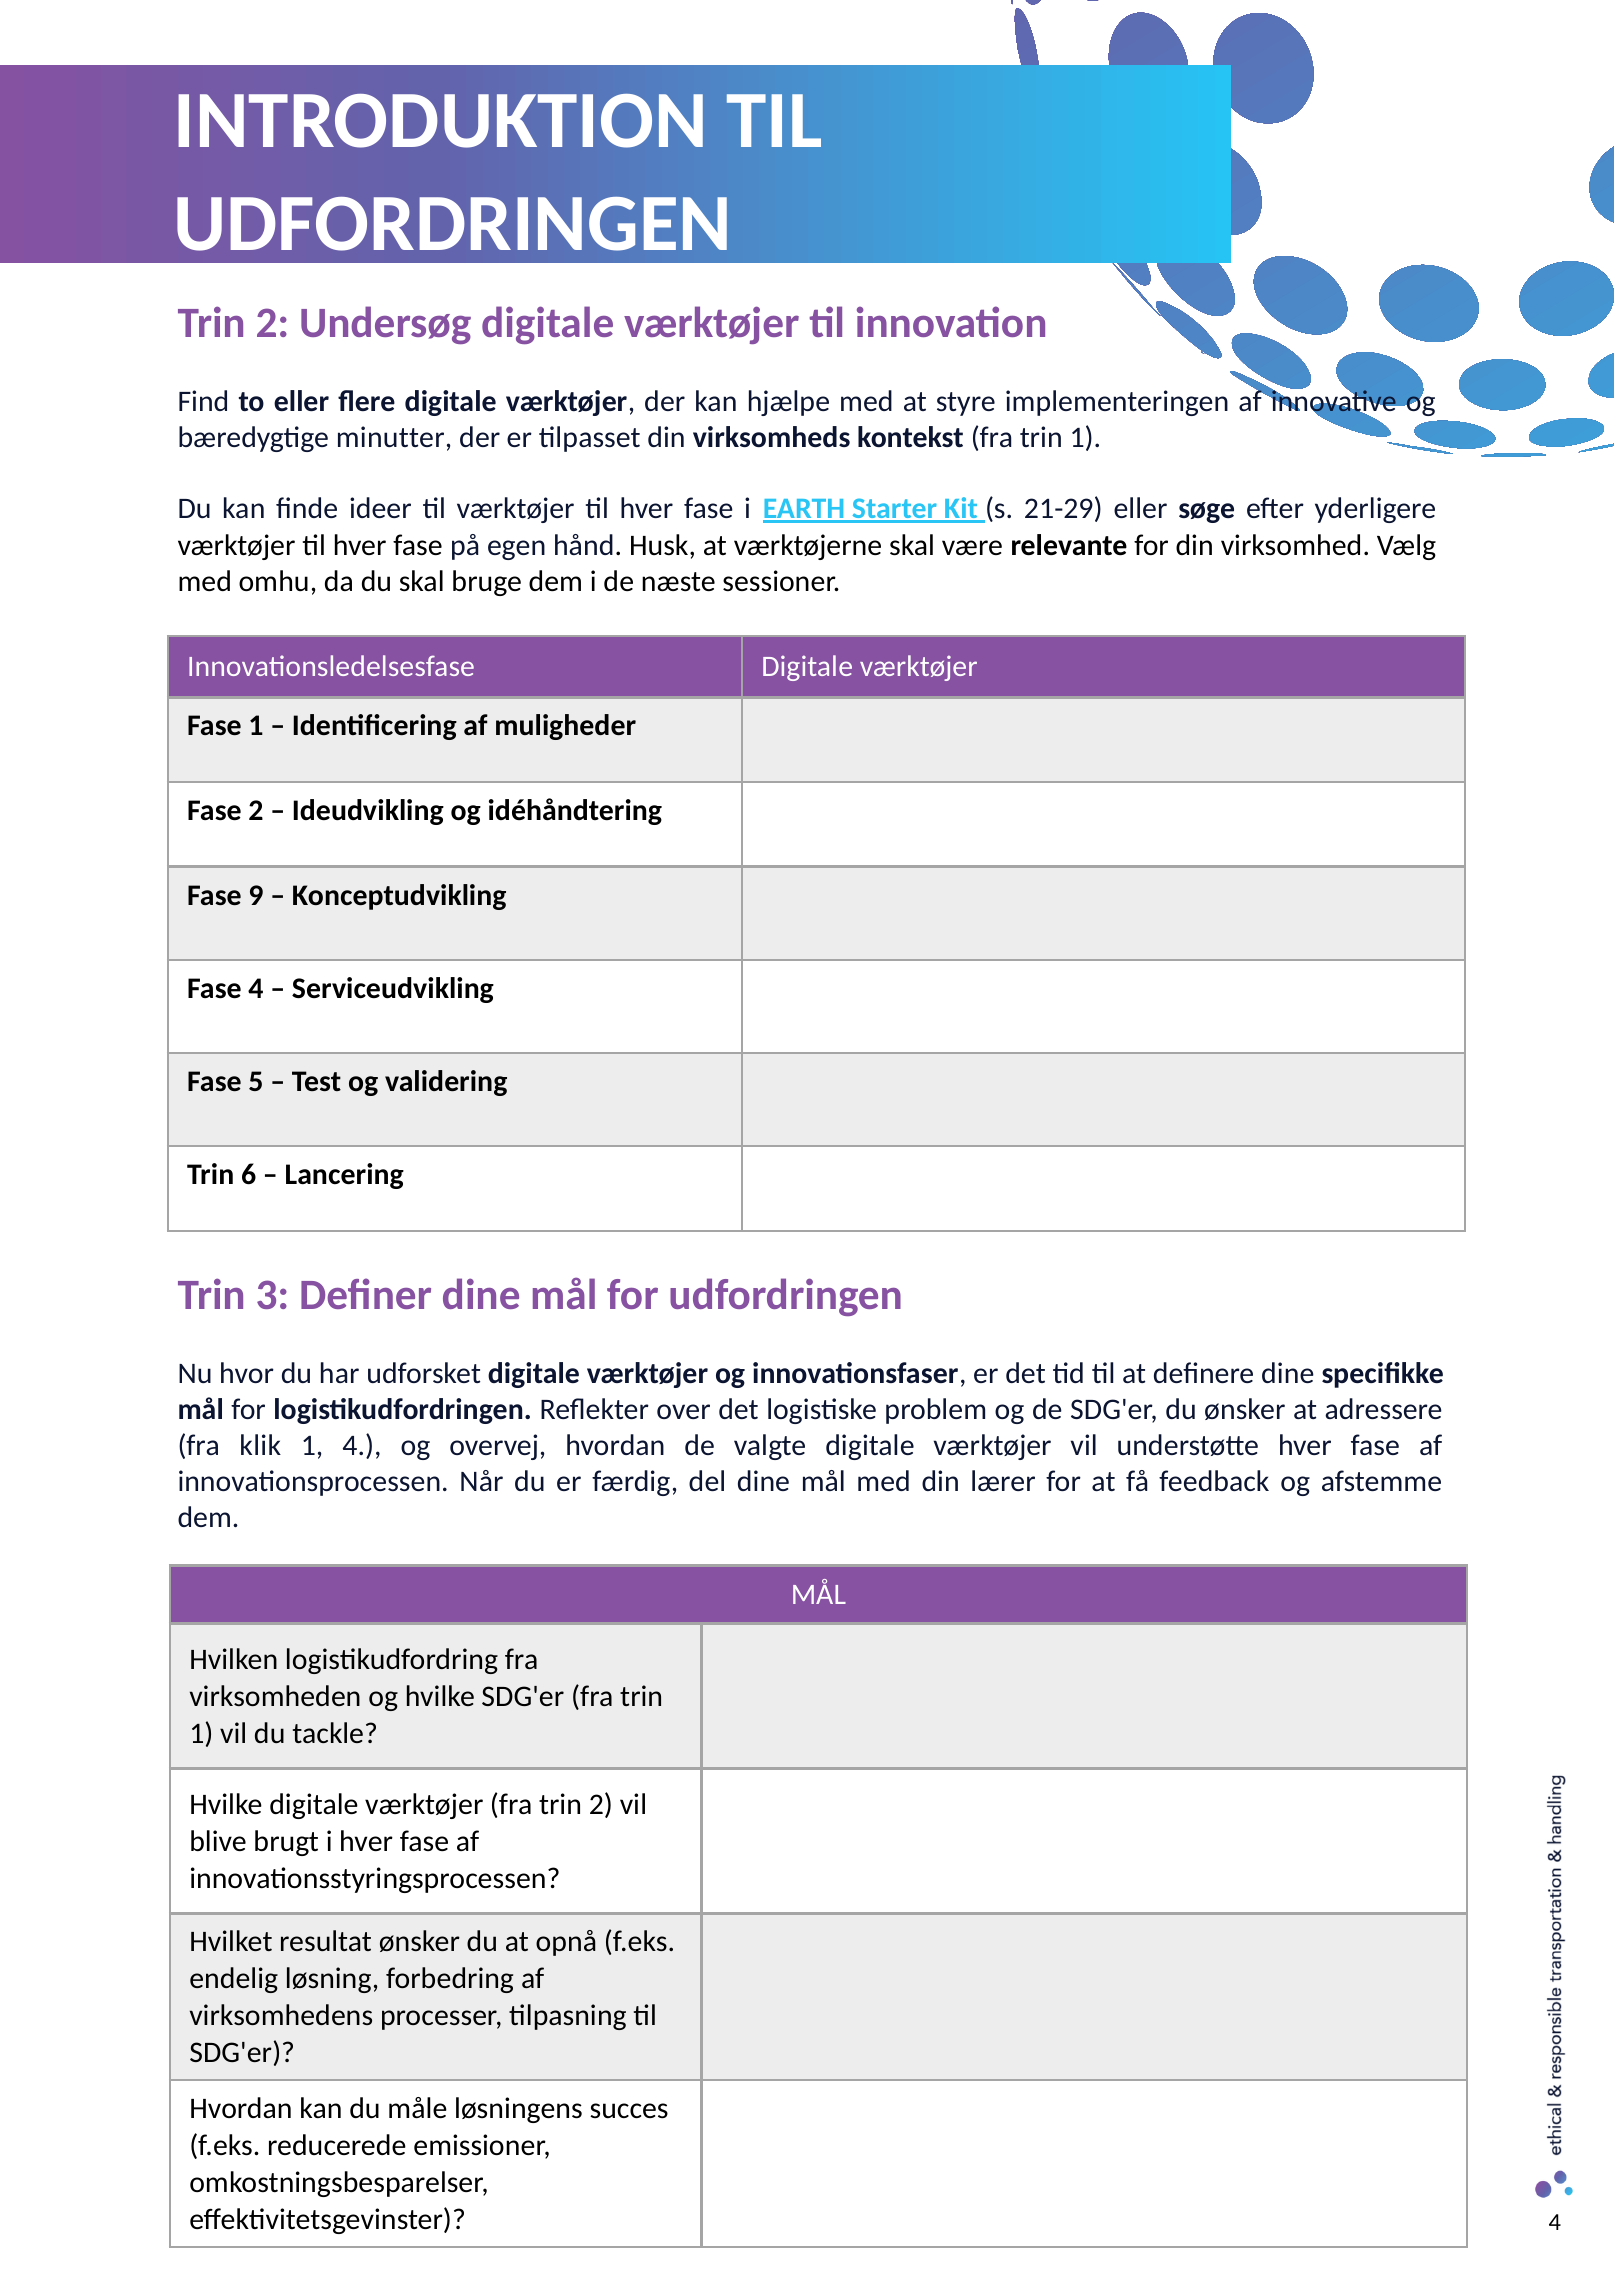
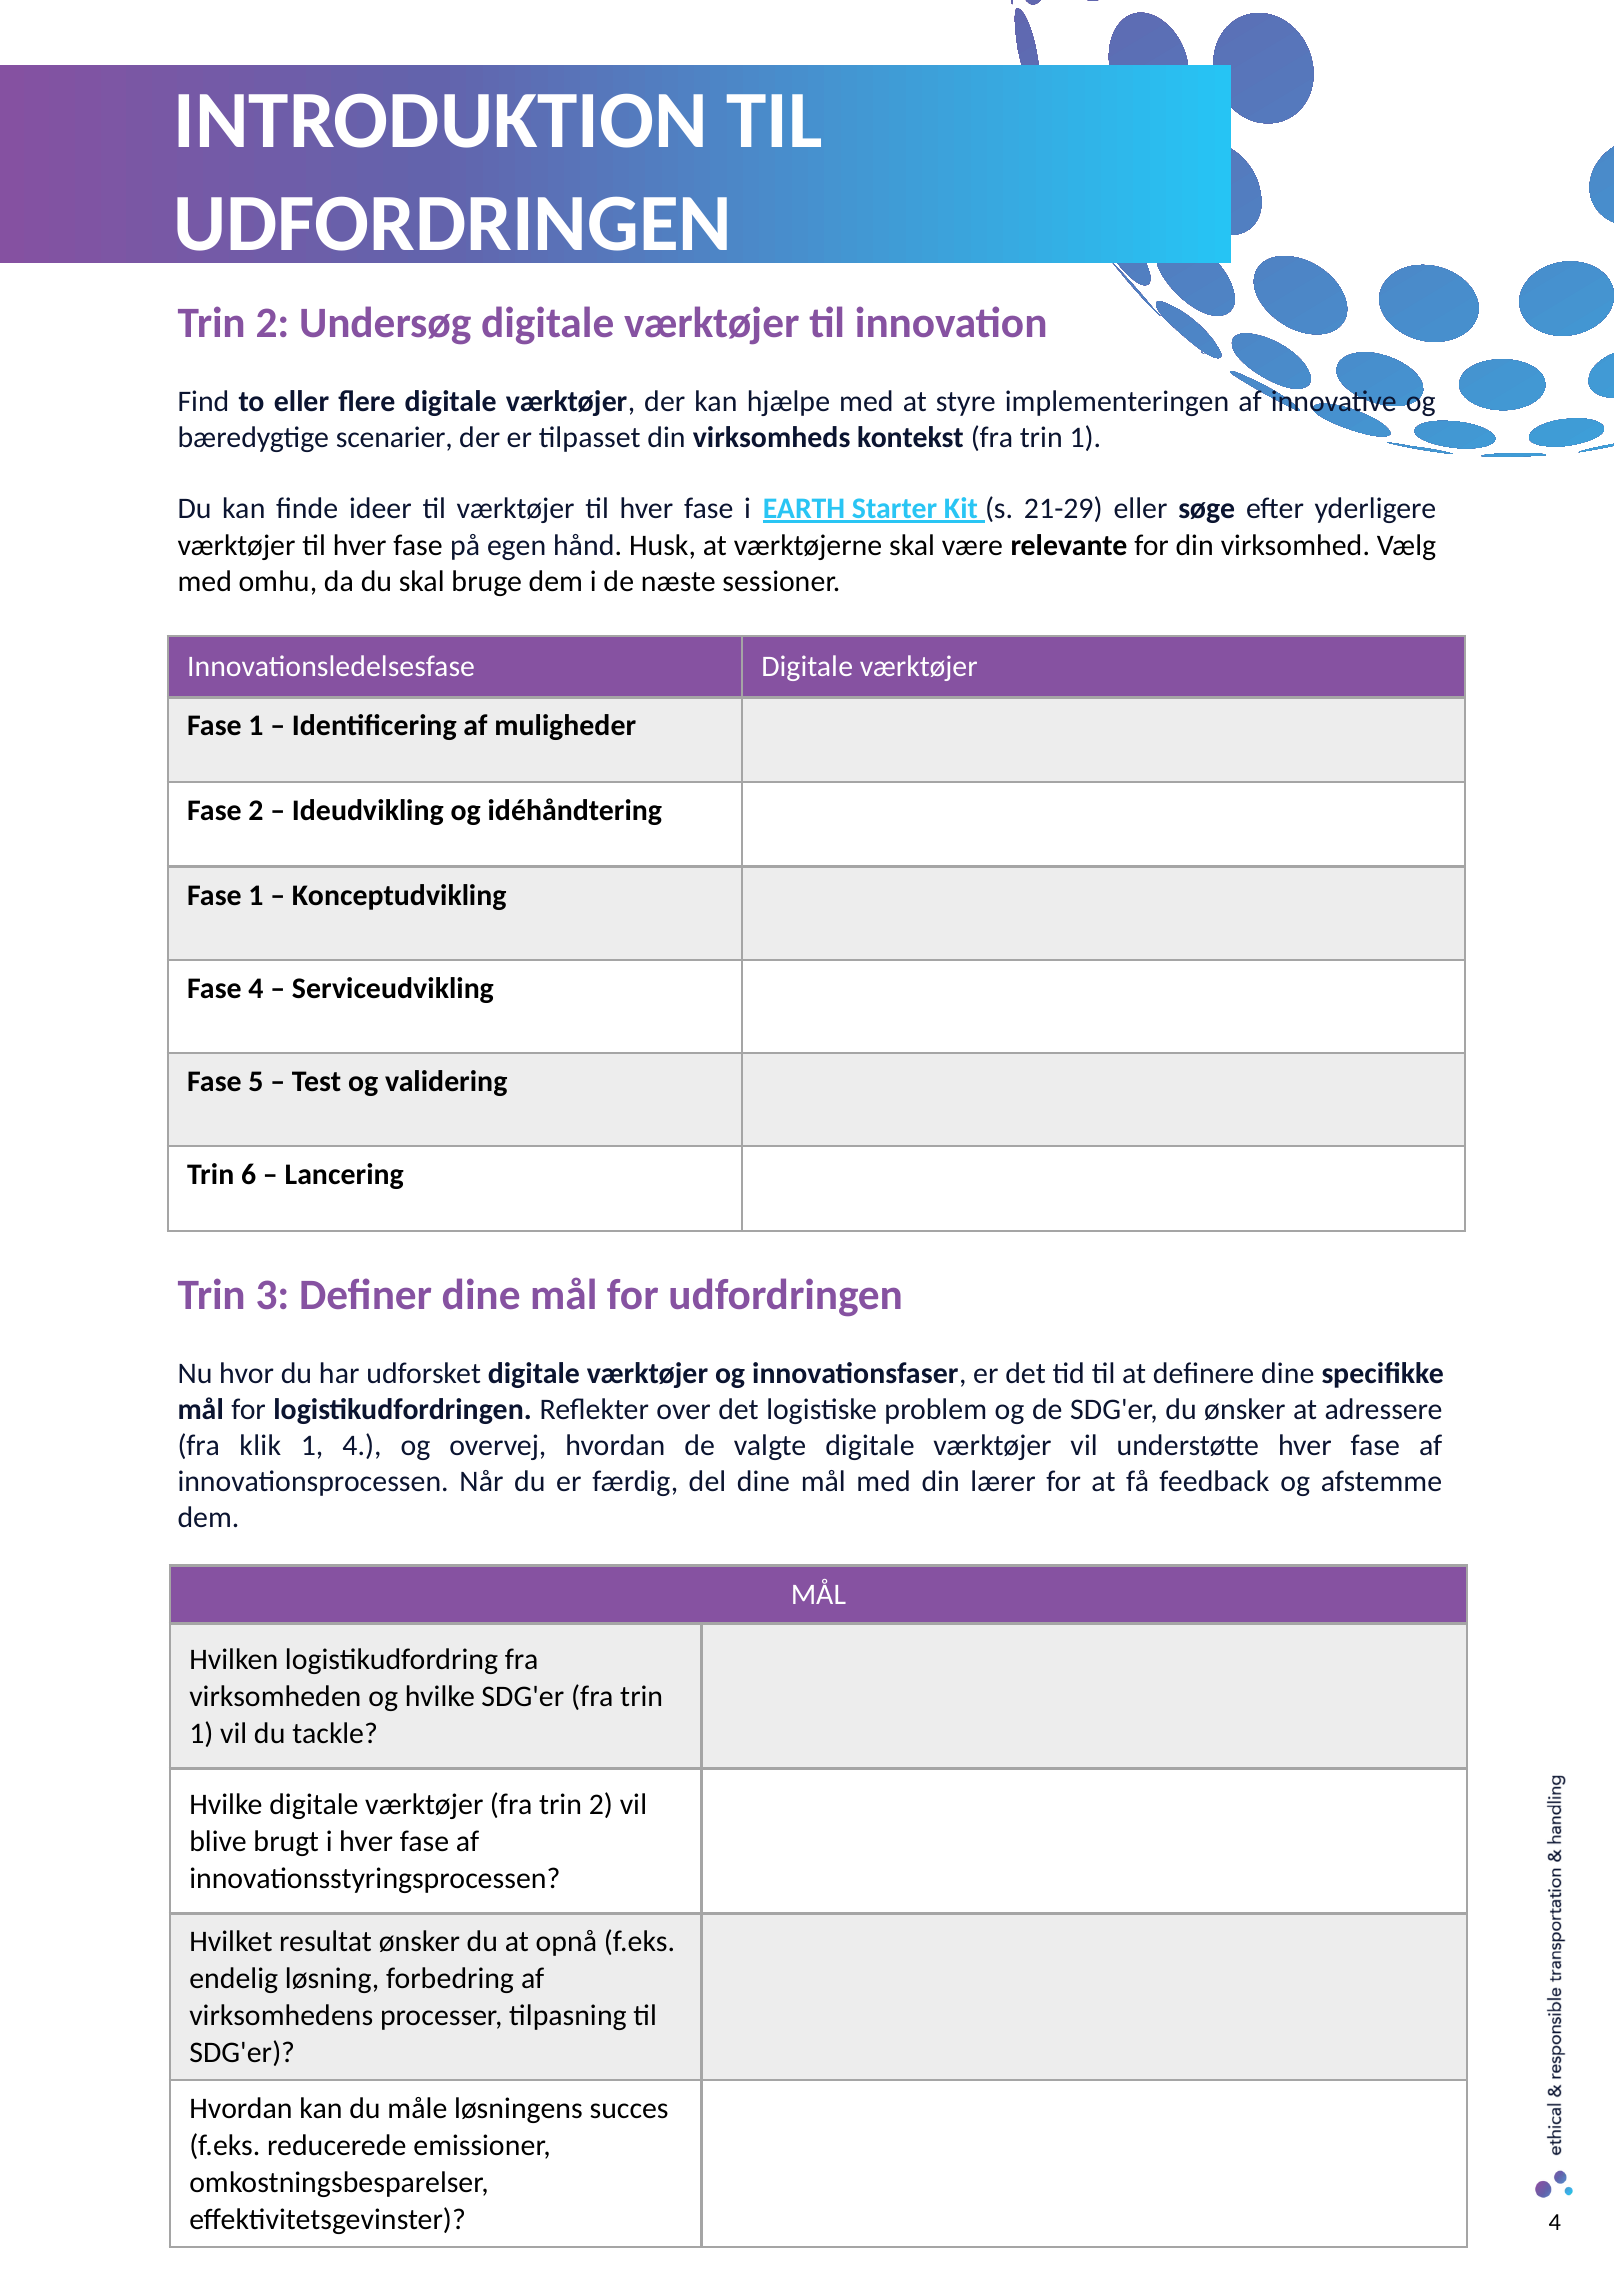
minutter: minutter -> scenarier (394, 437)
9: 9 -> 1 (256, 895)
